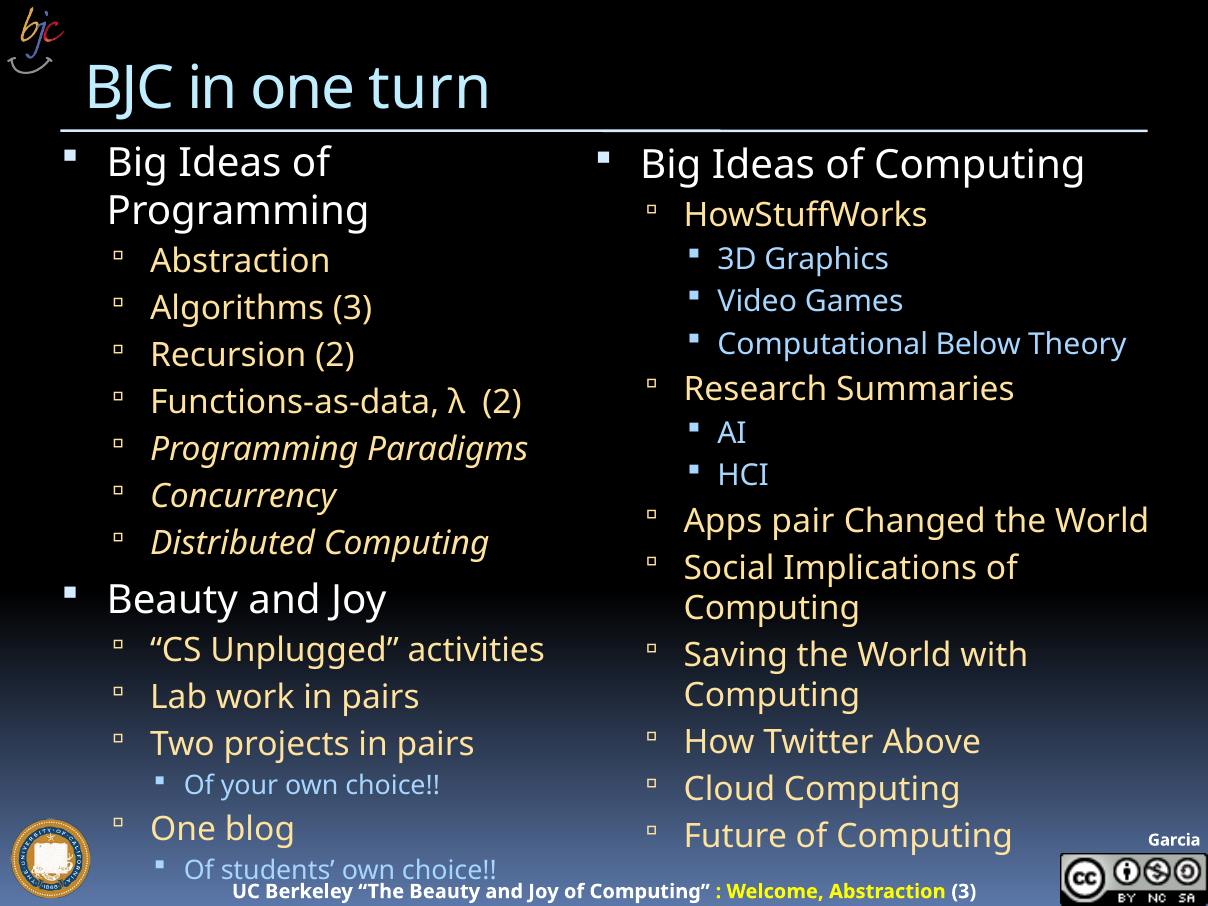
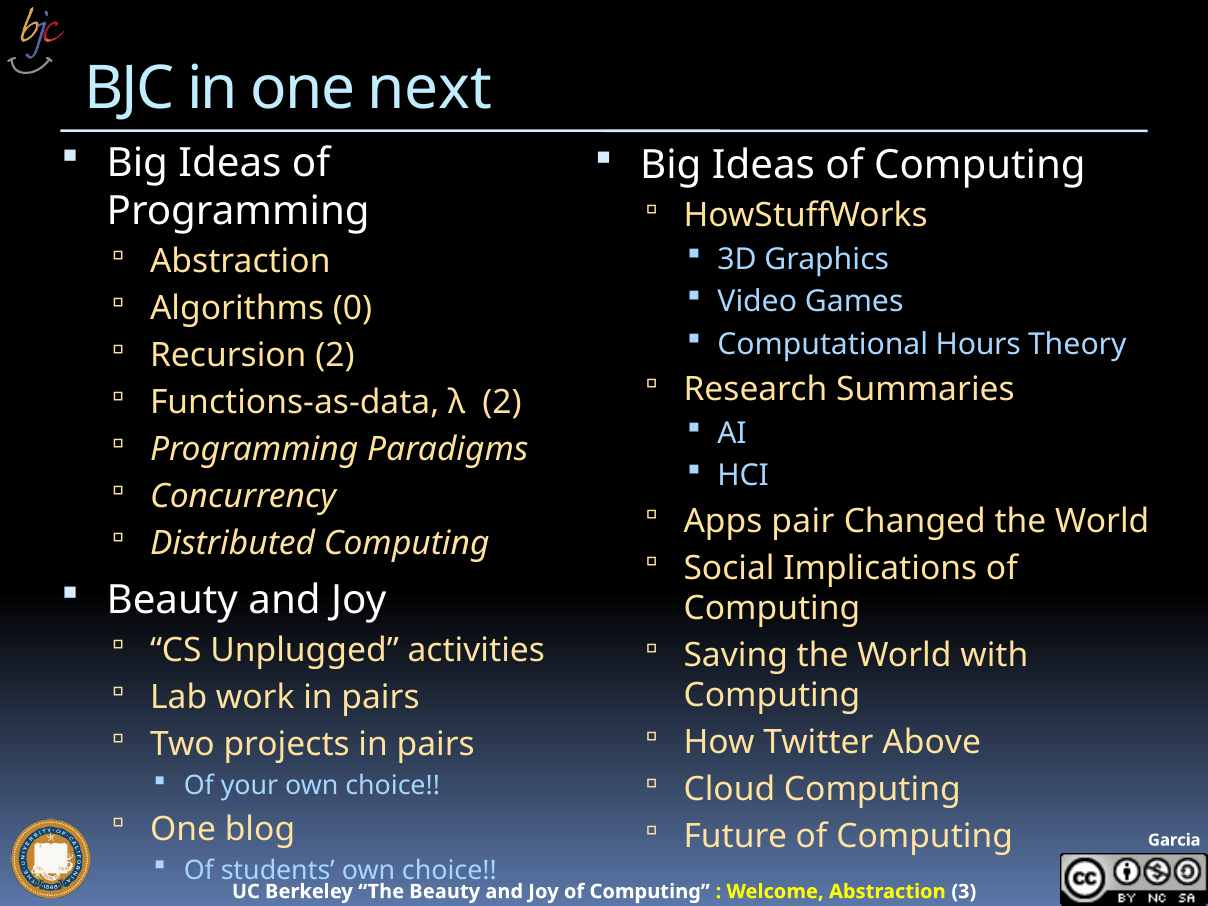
turn: turn -> next (430, 88)
Algorithms 3: 3 -> 0 (353, 309)
Below: Below -> Hours (978, 344)
